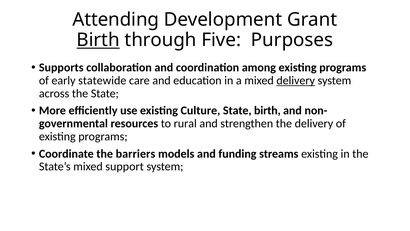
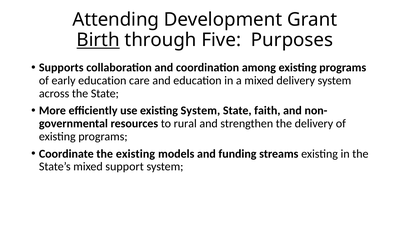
early statewide: statewide -> education (102, 80)
delivery underline: present -> none (296, 80)
existing Culture: Culture -> System (200, 111)
State birth: birth -> faith (267, 111)
the barriers: barriers -> existing (135, 153)
